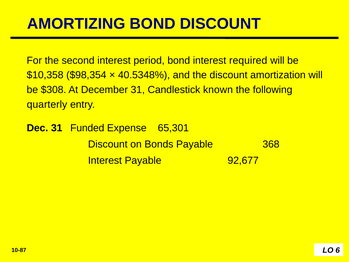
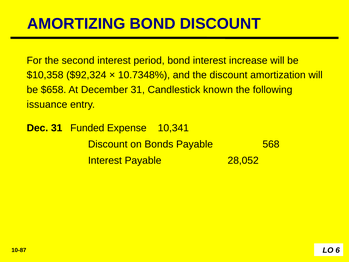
required: required -> increase (248, 60)
$98,354: $98,354 -> $92,324 (86, 75)
40.5348%: 40.5348% -> 10.7348% (144, 75)
$308: $308 -> $658 (54, 90)
quarterly: quarterly -> issuance (47, 104)
65,301: 65,301 -> 10,341 (173, 128)
368: 368 -> 568 (271, 144)
92,677: 92,677 -> 28,052 (243, 160)
